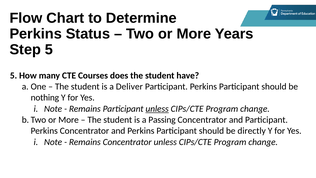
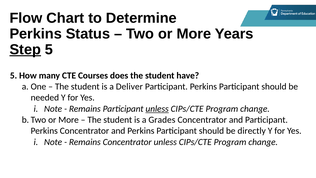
Step underline: none -> present (25, 49)
nothing: nothing -> needed (45, 97)
Passing: Passing -> Grades (162, 120)
